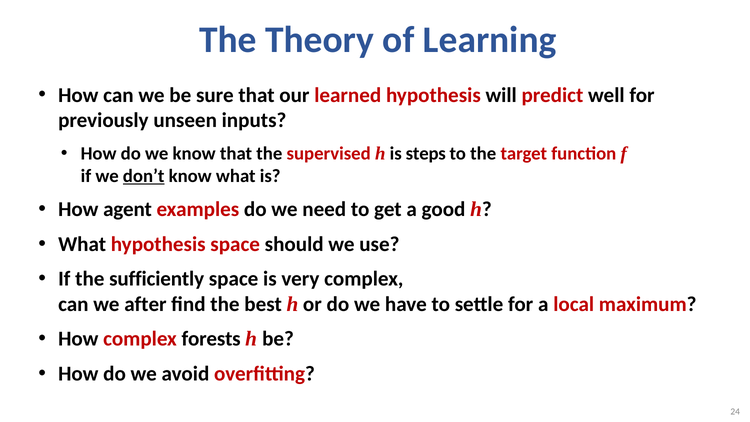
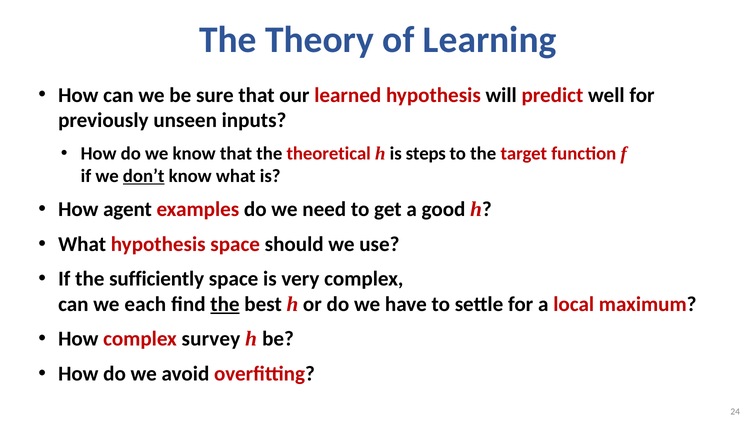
supervised: supervised -> theoretical (329, 153)
after: after -> each (145, 304)
the underline: none -> present (225, 304)
forests: forests -> survey (211, 339)
